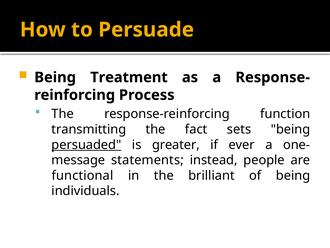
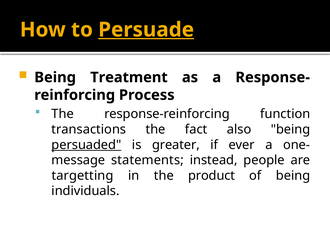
Persuade underline: none -> present (146, 30)
transmitting: transmitting -> transactions (89, 129)
sets: sets -> also (239, 129)
functional: functional -> targetting (82, 175)
brilliant: brilliant -> product (212, 175)
